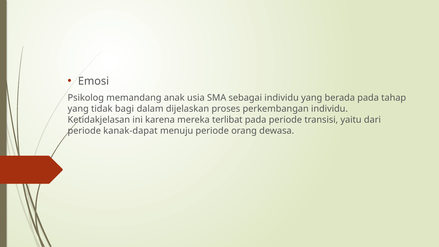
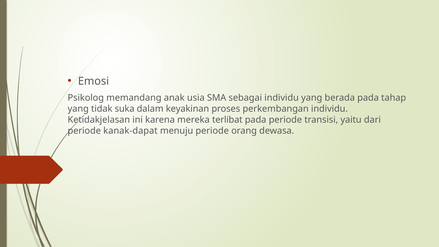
bagi: bagi -> suka (125, 109)
dijelaskan: dijelaskan -> keyakinan (188, 109)
